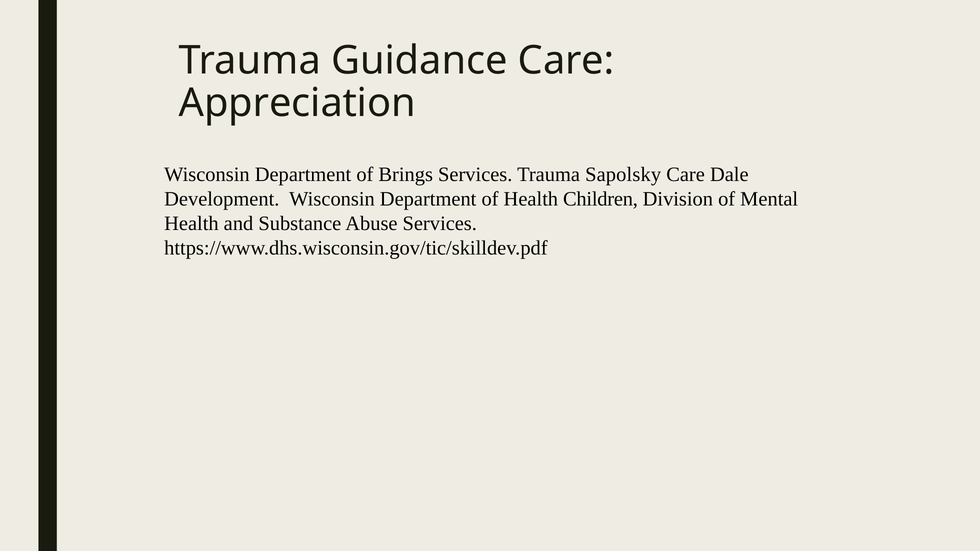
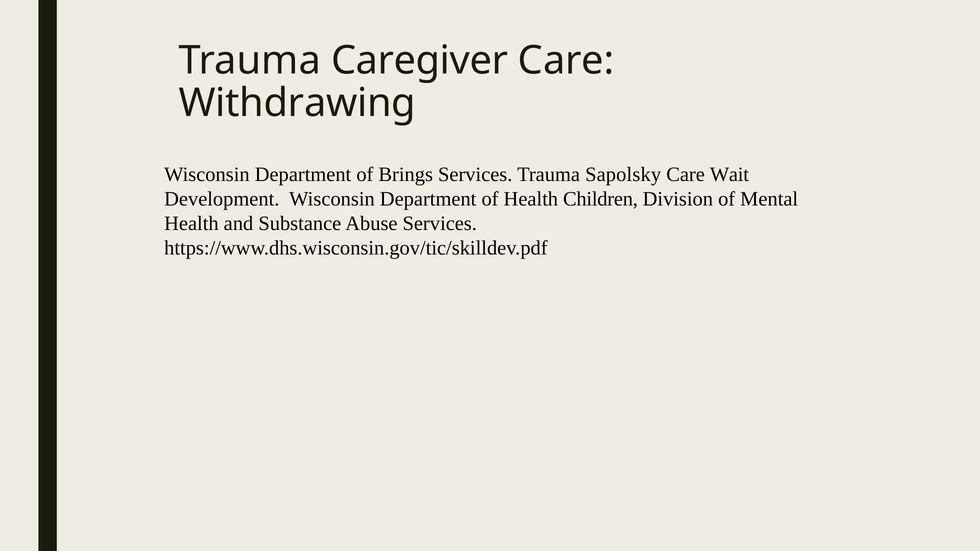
Guidance: Guidance -> Caregiver (420, 61)
Appreciation: Appreciation -> Withdrawing (297, 103)
Dale: Dale -> Wait (729, 175)
